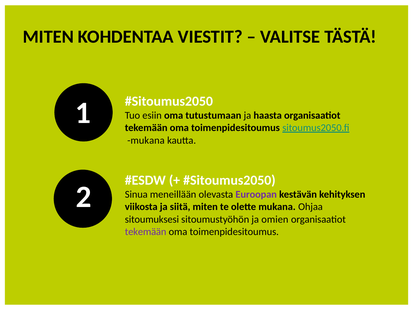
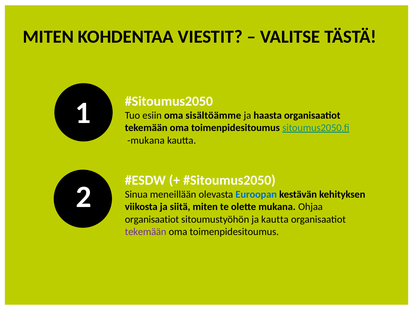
tutustumaan: tutustumaan -> sisältöämme (213, 115)
Euroopan colour: purple -> blue (256, 194)
sitoumuksesi: sitoumuksesi -> organisaatiot (152, 219)
ja omien: omien -> kautta (275, 219)
